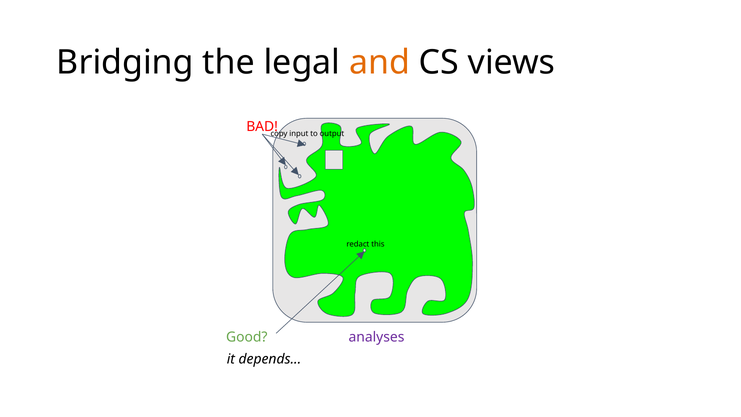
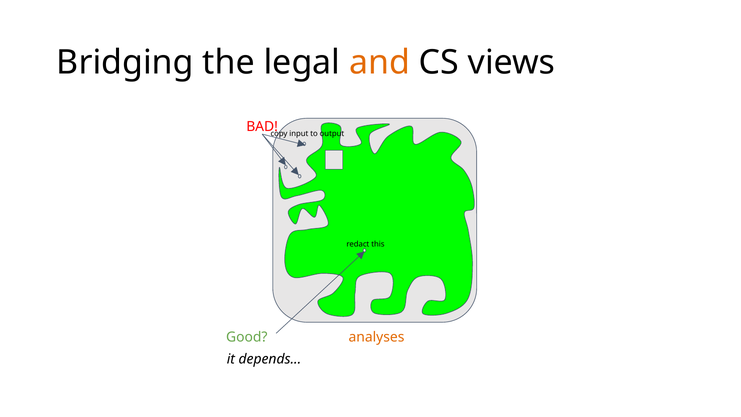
analyses colour: purple -> orange (376, 337)
